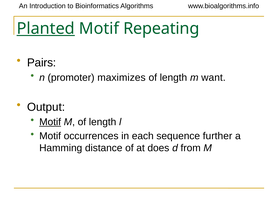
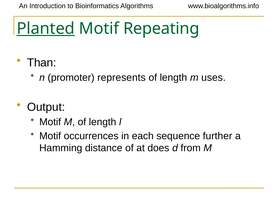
Pairs: Pairs -> Than (42, 62)
maximizes: maximizes -> represents (121, 77)
want: want -> uses (213, 77)
Motif underline: present -> none (50, 122)
